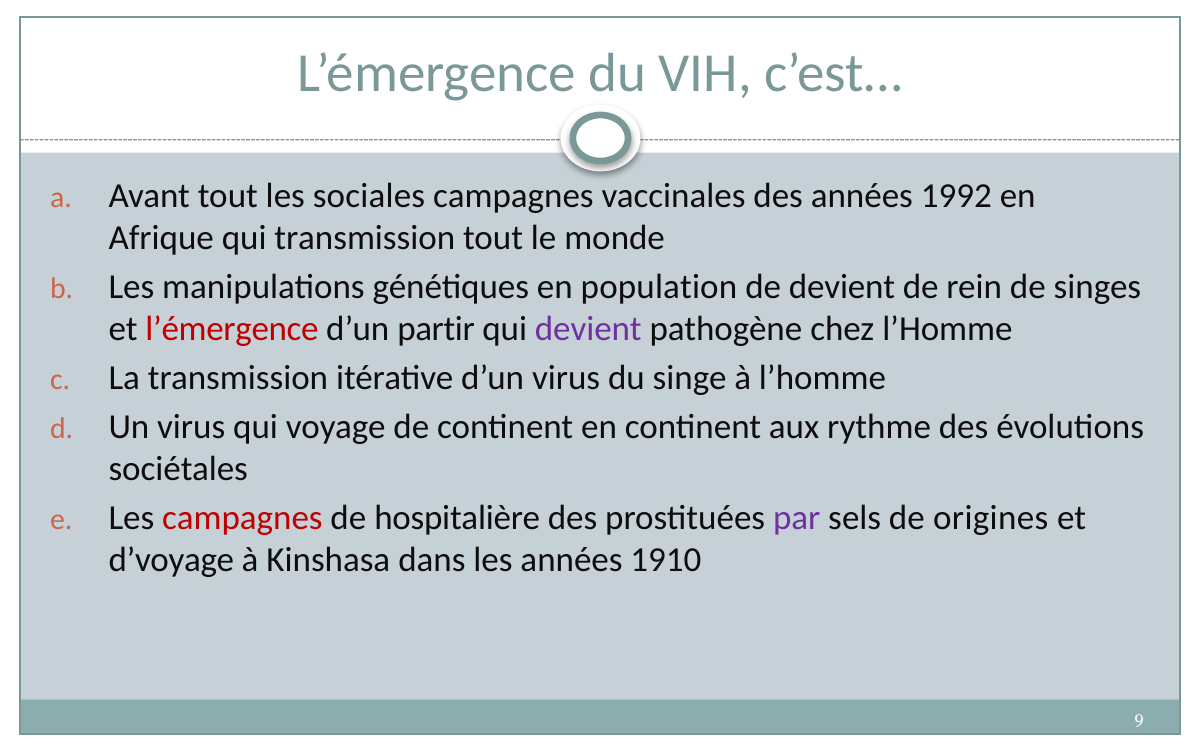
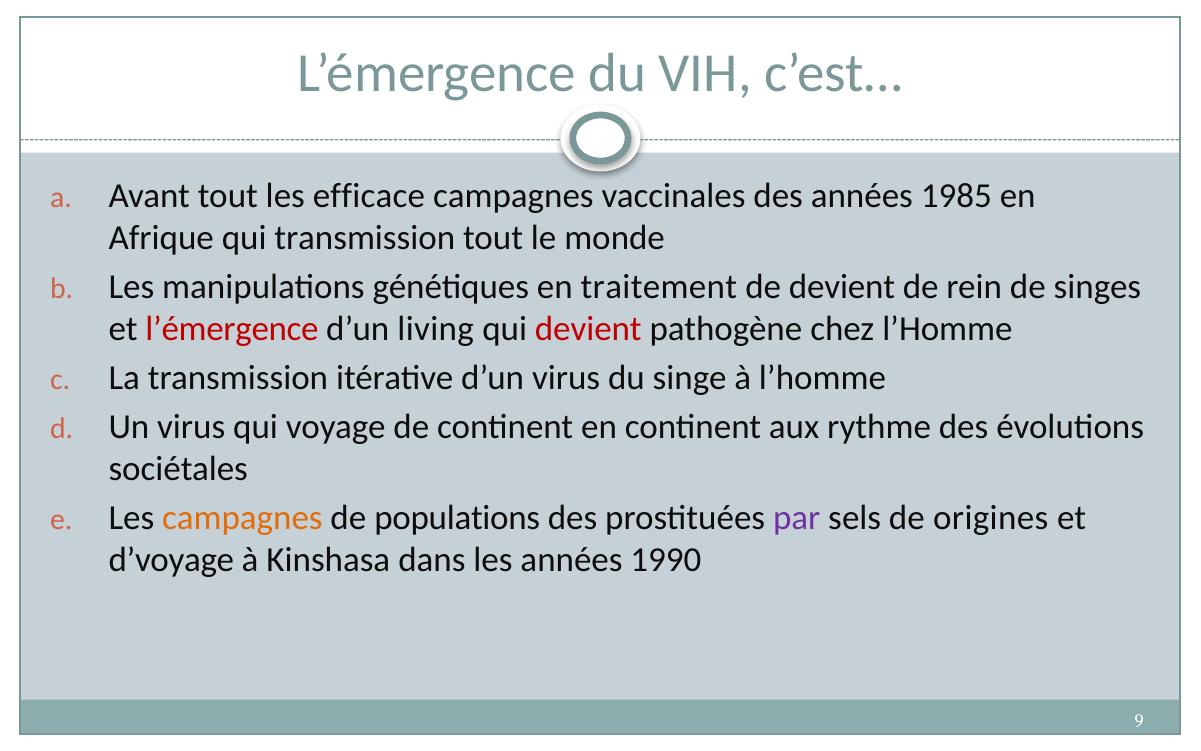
sociales: sociales -> efficace (369, 196)
1992: 1992 -> 1985 (956, 196)
population: population -> traitement (659, 287)
partir: partir -> living (436, 329)
devient colour: purple -> red (588, 329)
campagnes colour: red -> orange (242, 518)
hospitalière: hospitalière -> populations (457, 518)
1910: 1910 -> 1990 (666, 560)
